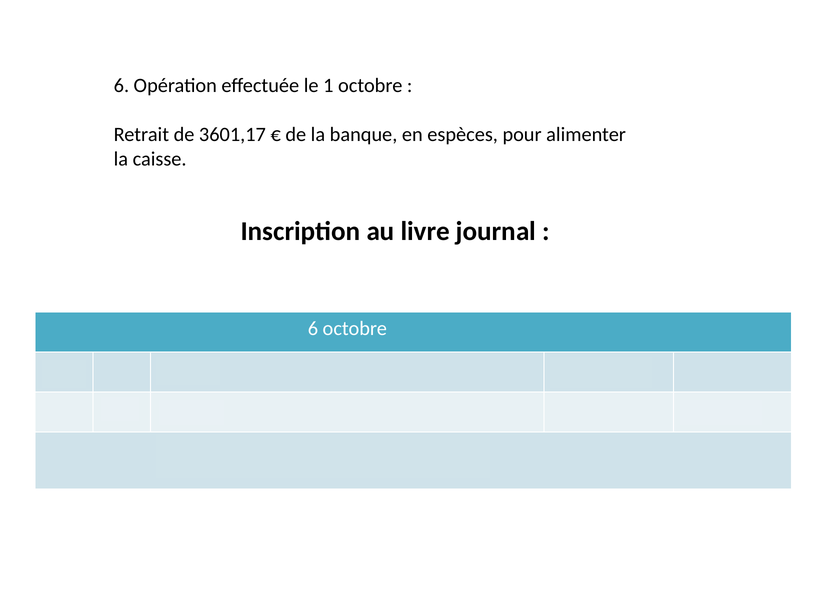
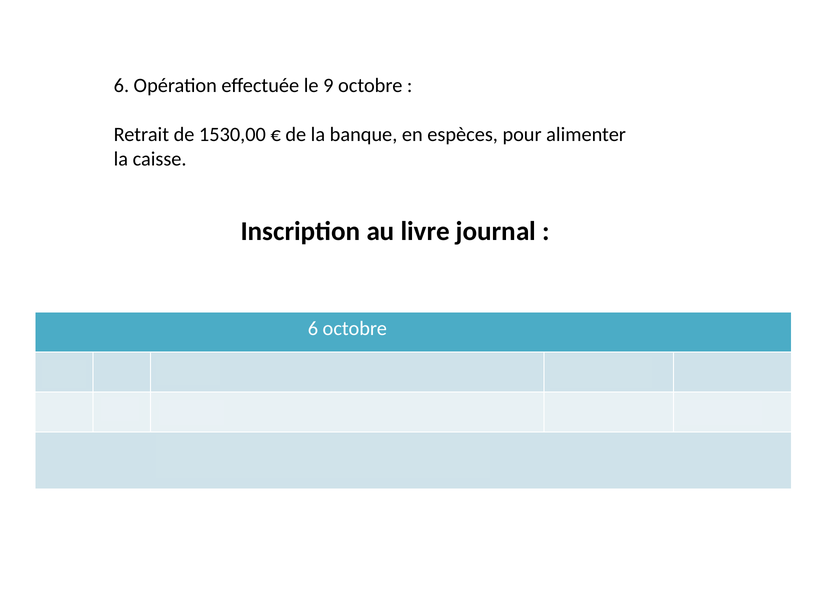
le 1: 1 -> 9 (328, 86)
3601,17: 3601,17 -> 1530,00 (232, 135)
